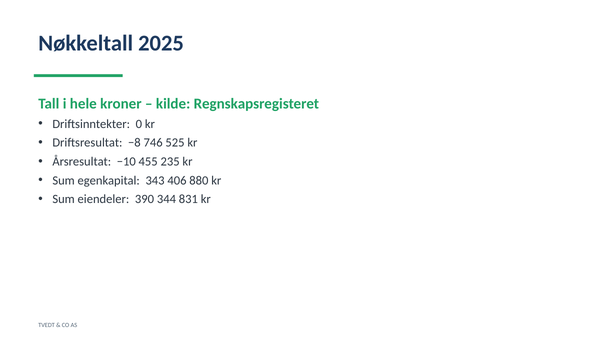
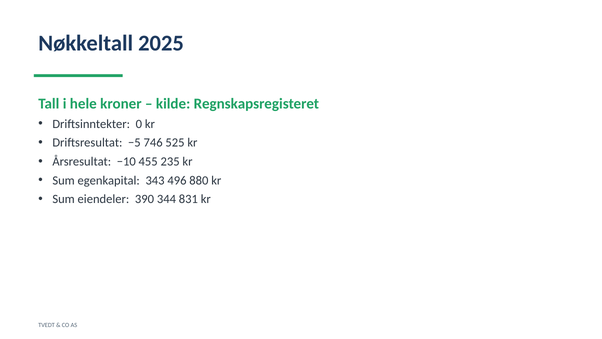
−8: −8 -> −5 (134, 143)
406: 406 -> 496 (177, 180)
